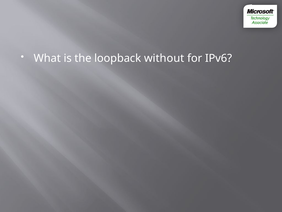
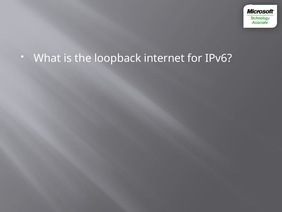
without: without -> internet (164, 58)
